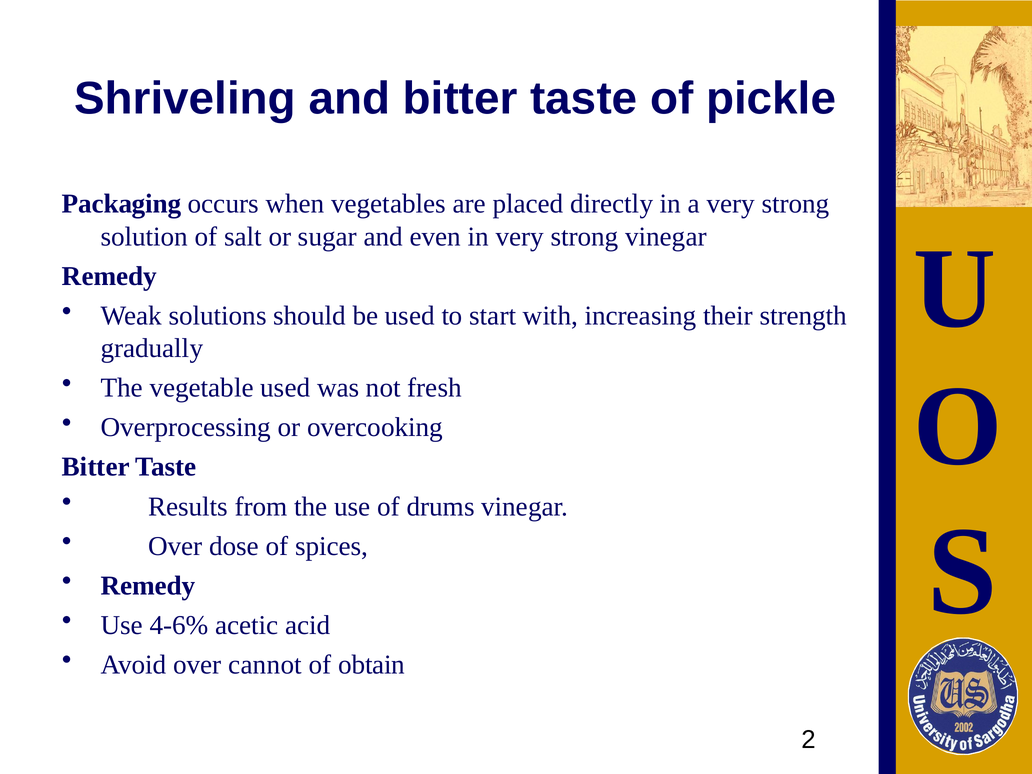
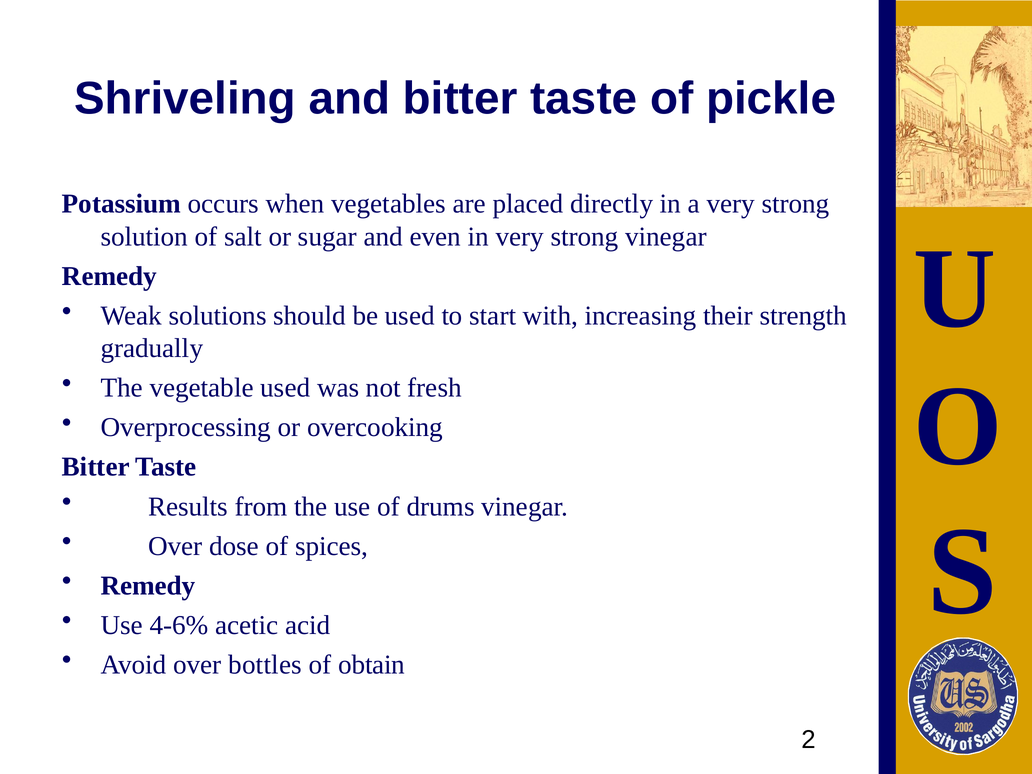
Packaging: Packaging -> Potassium (121, 204)
cannot: cannot -> bottles (265, 665)
